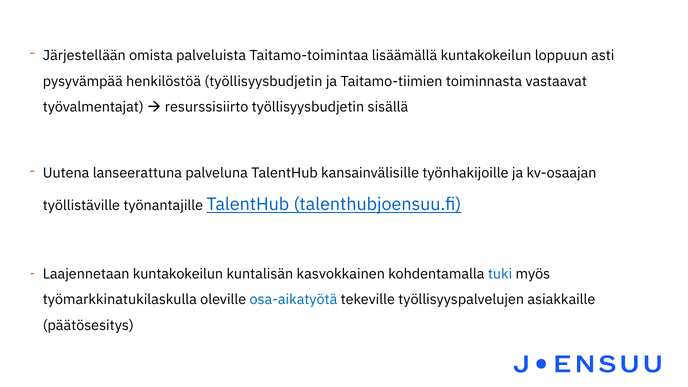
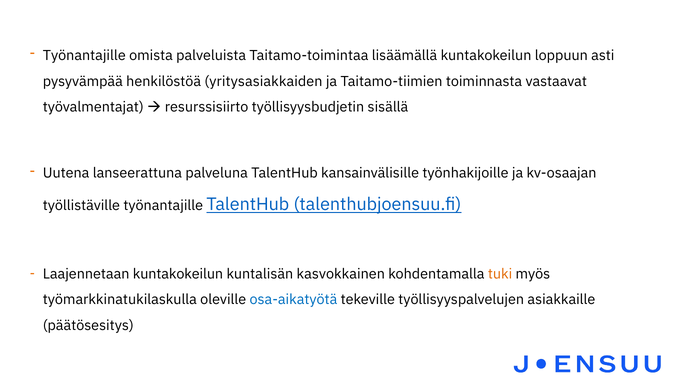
Järjestellään: Järjestellään -> Työnantajille (84, 56)
henkilöstöä työllisyysbudjetin: työllisyysbudjetin -> yritysasiakkaiden (263, 81)
tuki colour: blue -> orange (500, 274)
